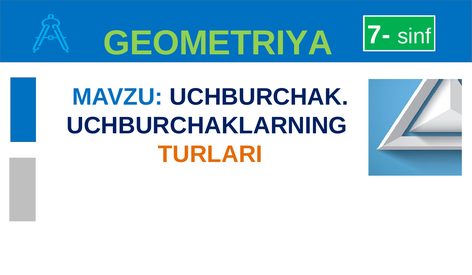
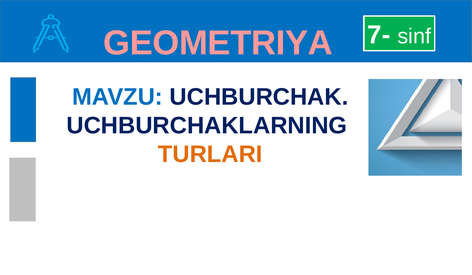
GEOMETRIYA colour: light green -> pink (218, 43)
